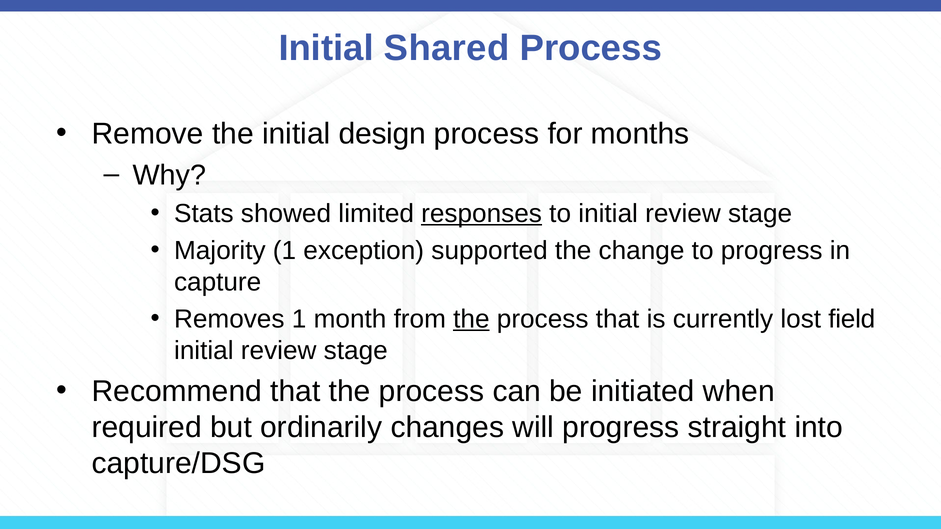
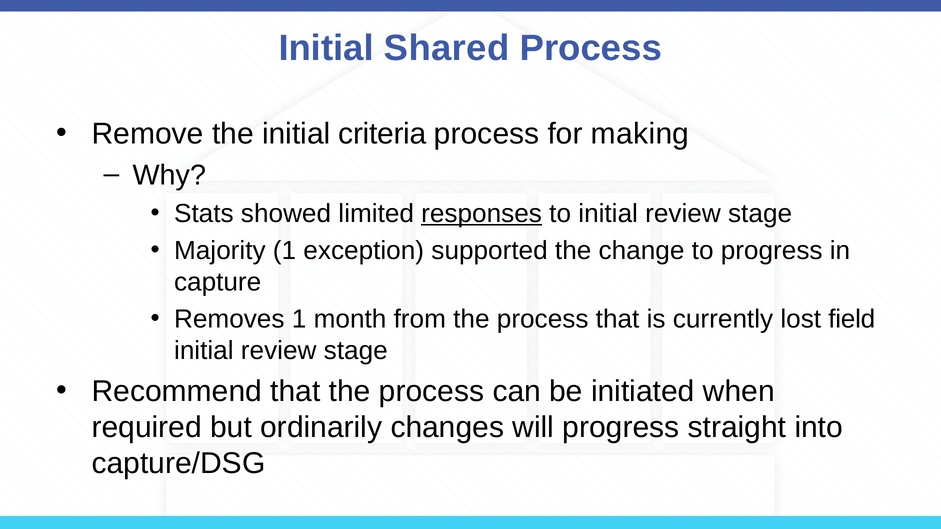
design: design -> criteria (382, 134)
months: months -> making (640, 134)
the underline: present -> none (471, 319)
